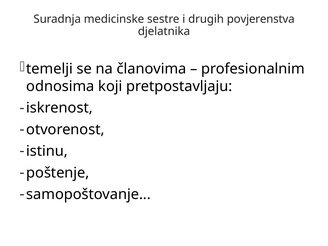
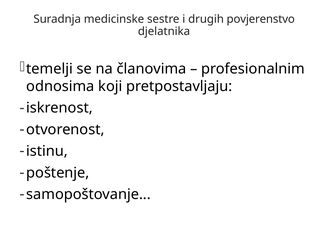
povjerenstva: povjerenstva -> povjerenstvo (261, 19)
